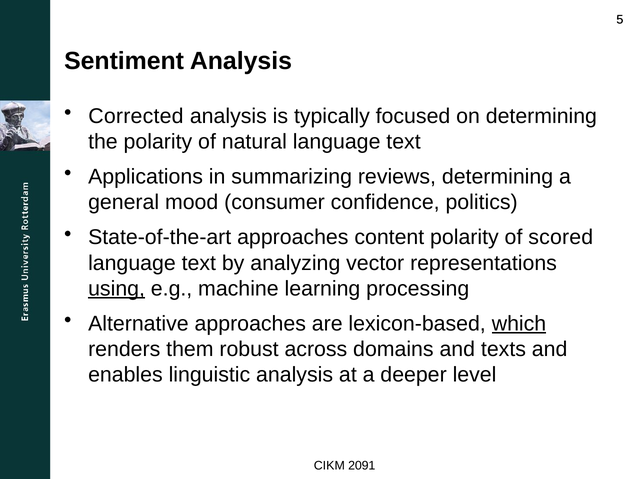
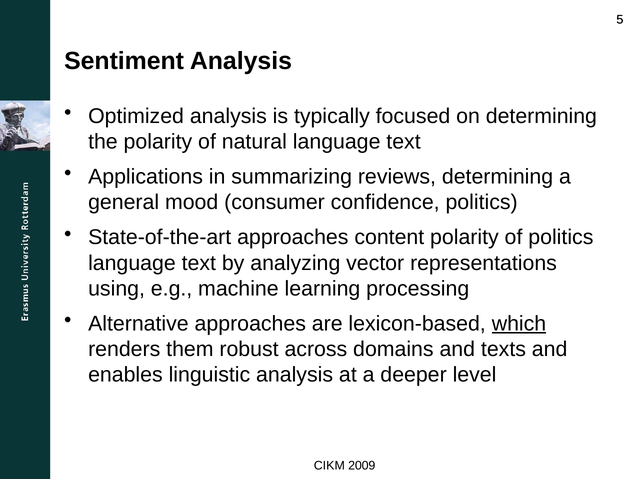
Corrected: Corrected -> Optimized (136, 116)
of scored: scored -> politics (561, 238)
using underline: present -> none (117, 289)
2091: 2091 -> 2009 (362, 466)
